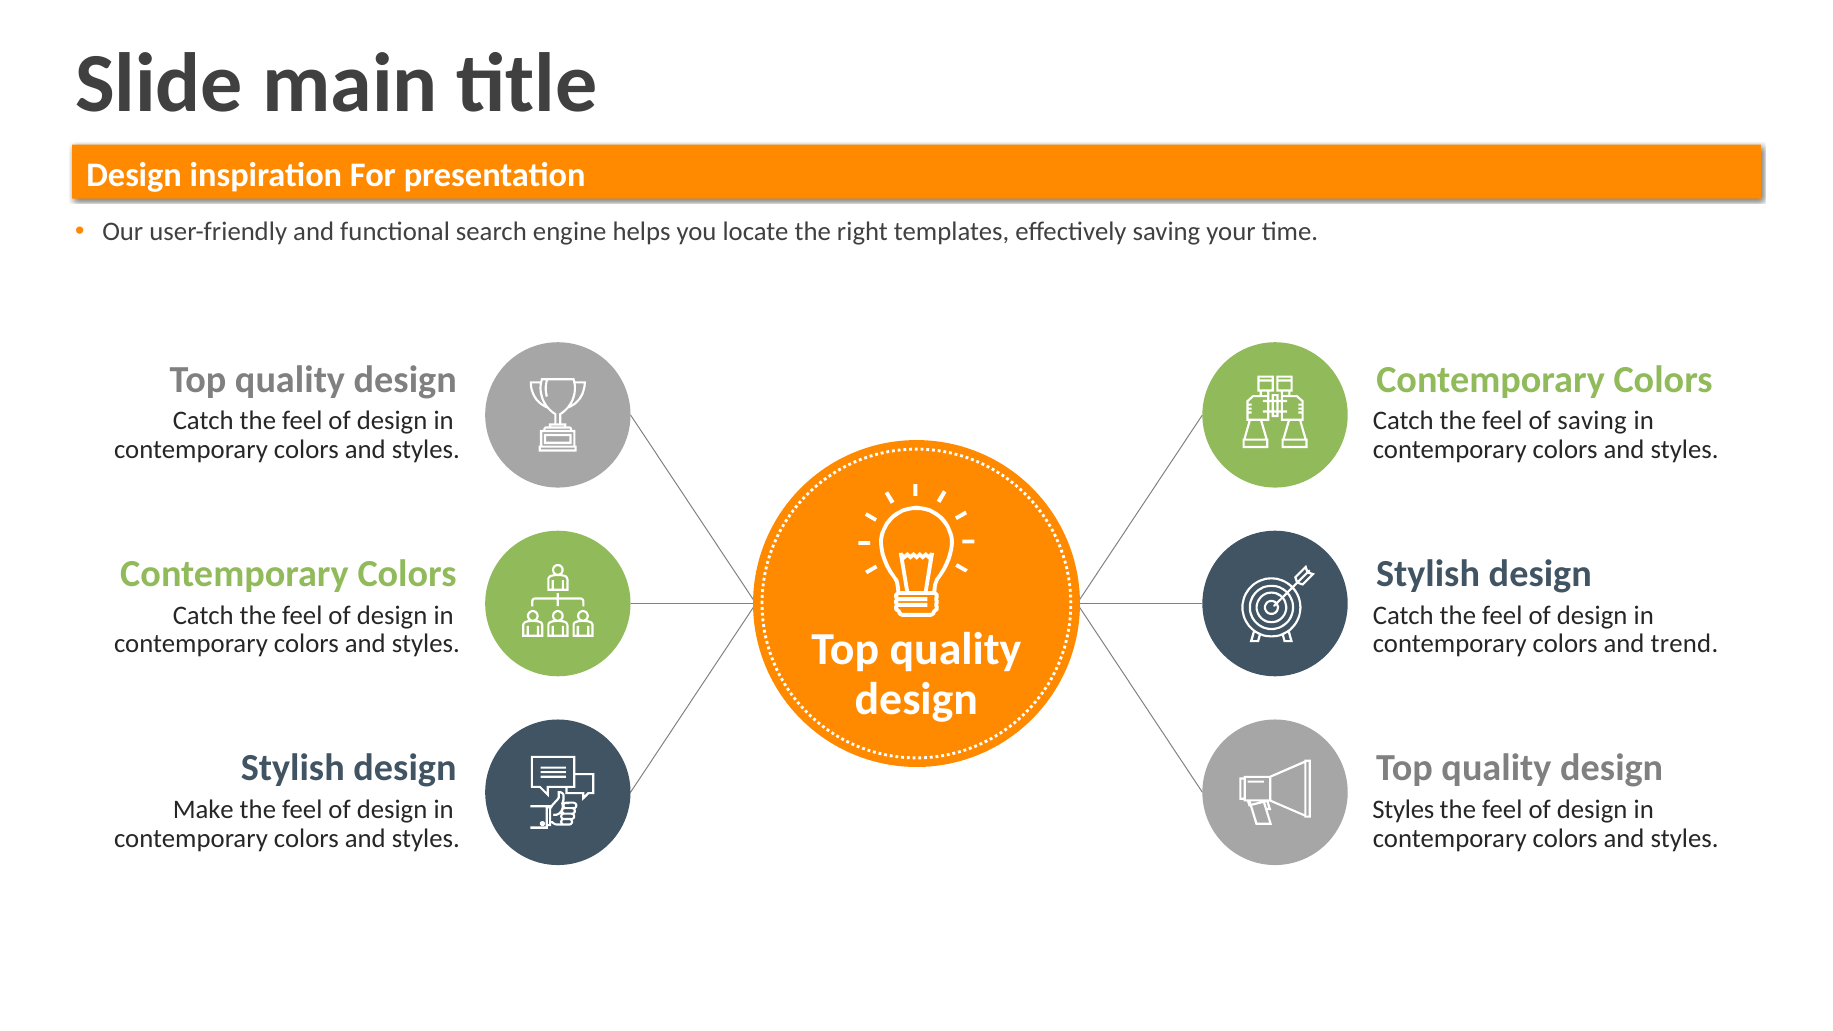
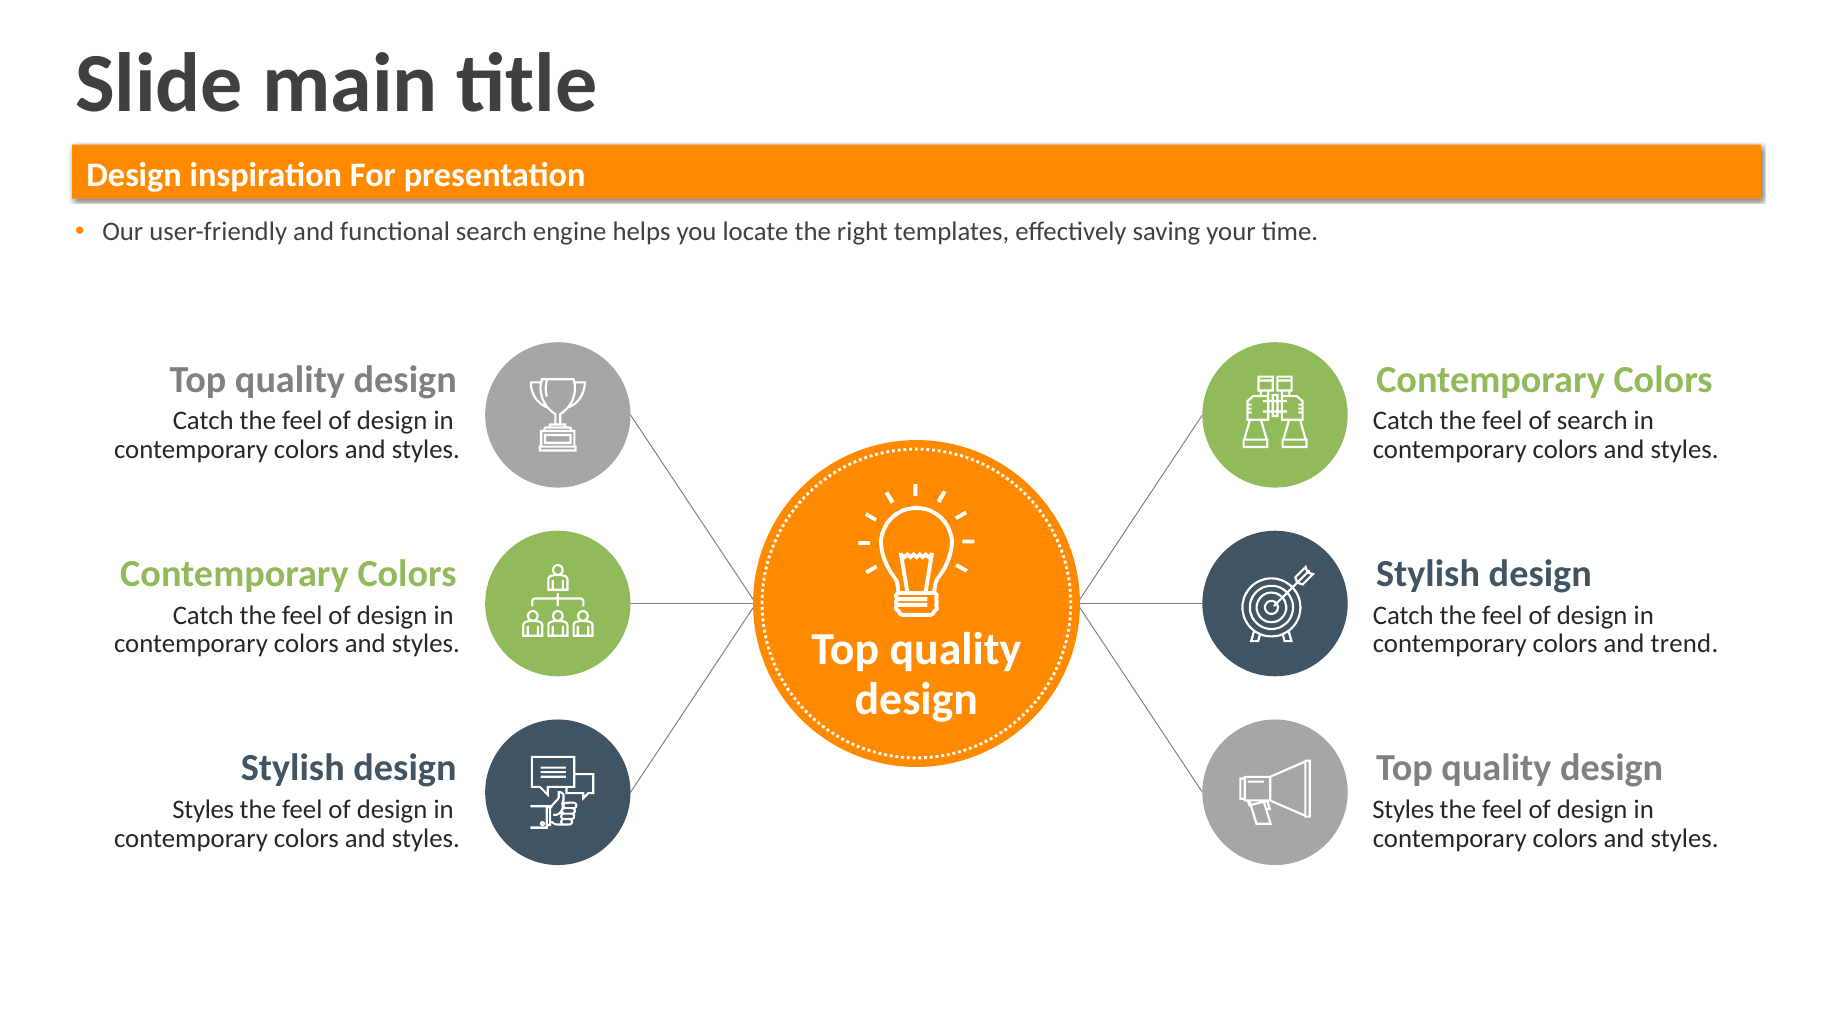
of saving: saving -> search (1592, 421)
Make: Make -> Styles (203, 809)
